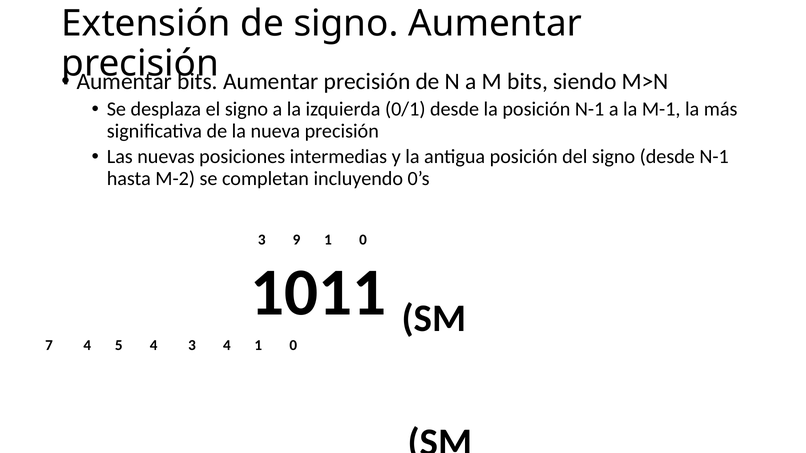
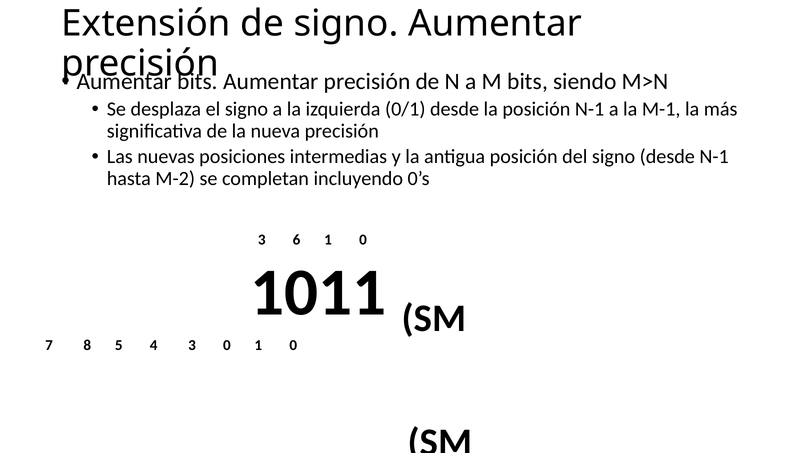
9: 9 -> 6 (297, 240)
7 4: 4 -> 8 (87, 346)
3 4: 4 -> 0 (227, 346)
